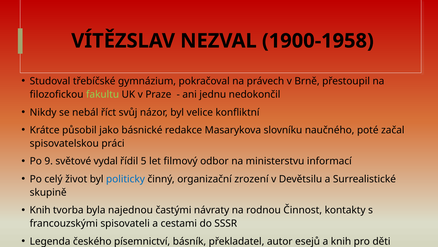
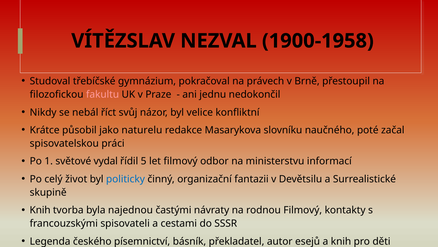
fakultu colour: light green -> pink (103, 94)
básnické: básnické -> naturelu (142, 130)
9: 9 -> 1 (49, 161)
zrození: zrození -> fantazii (252, 179)
rodnou Činnost: Činnost -> Filmový (303, 210)
